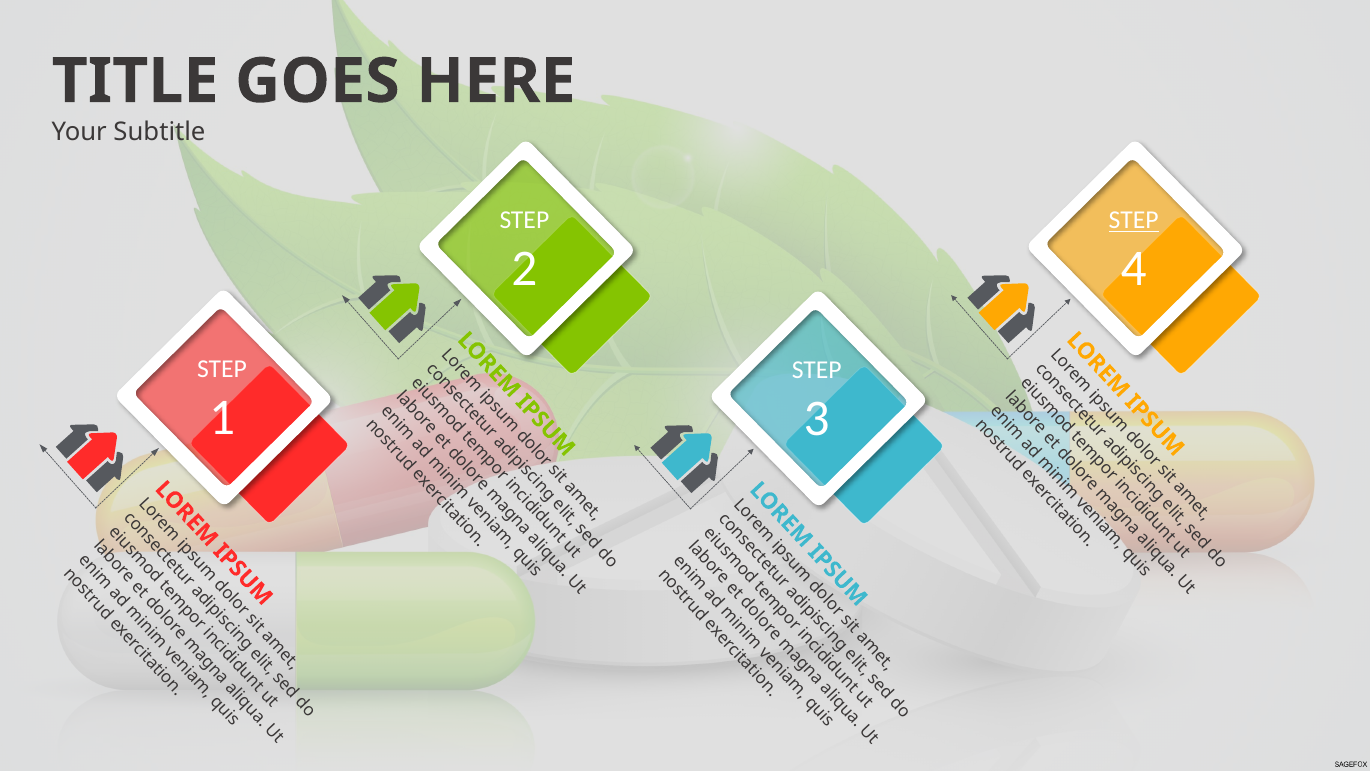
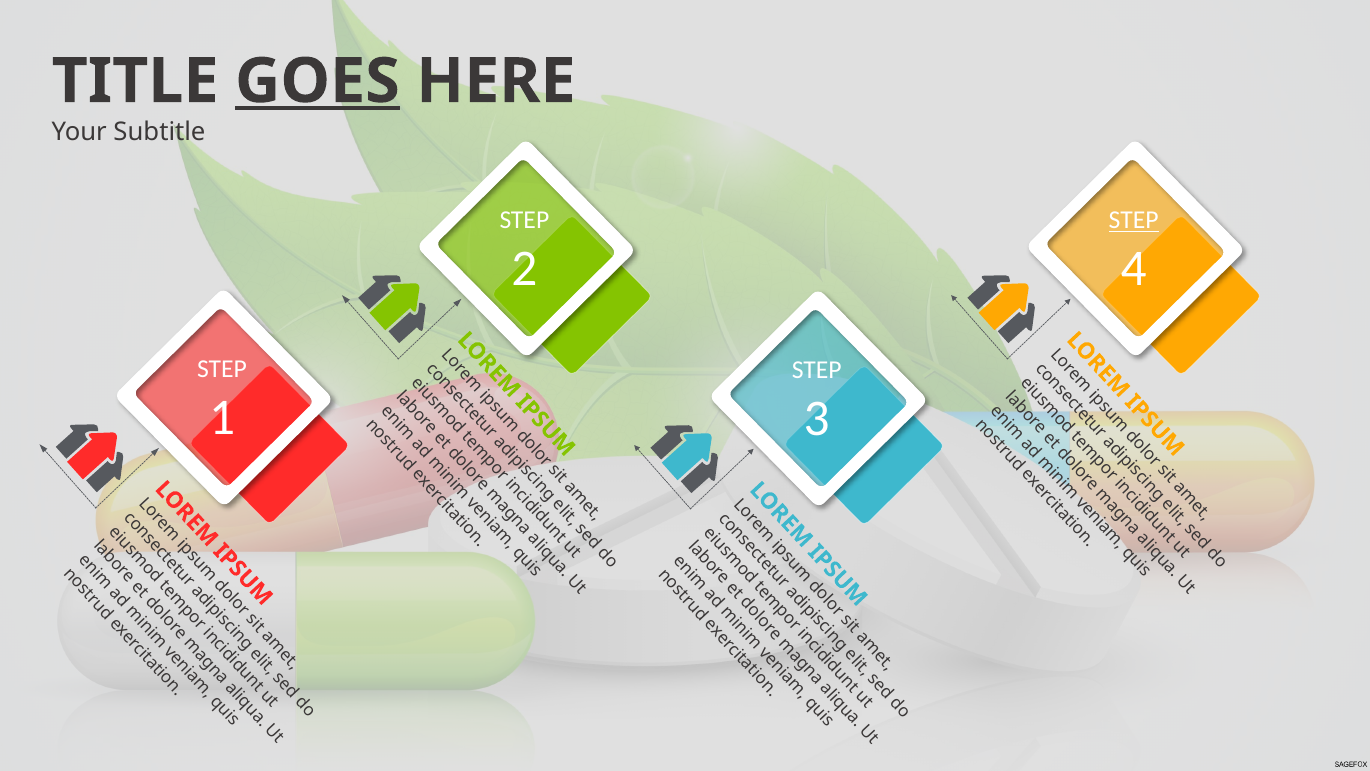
GOES underline: none -> present (317, 81)
